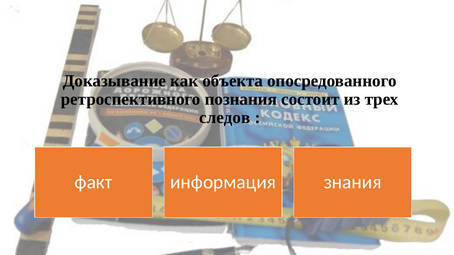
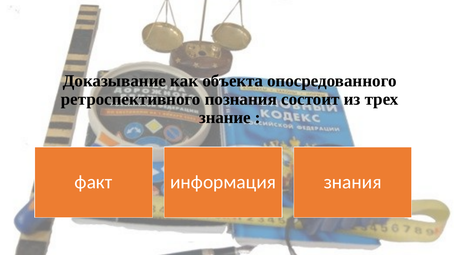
следов: следов -> знание (225, 118)
